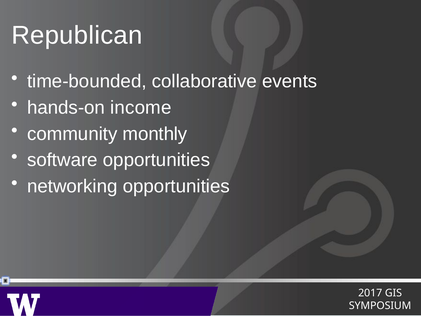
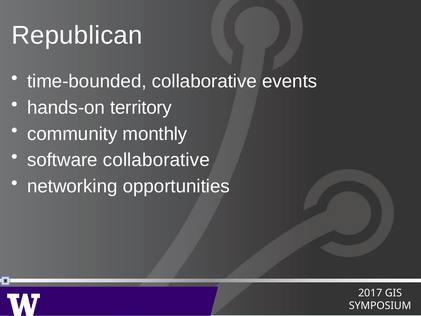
income: income -> territory (141, 108)
software opportunities: opportunities -> collaborative (156, 160)
